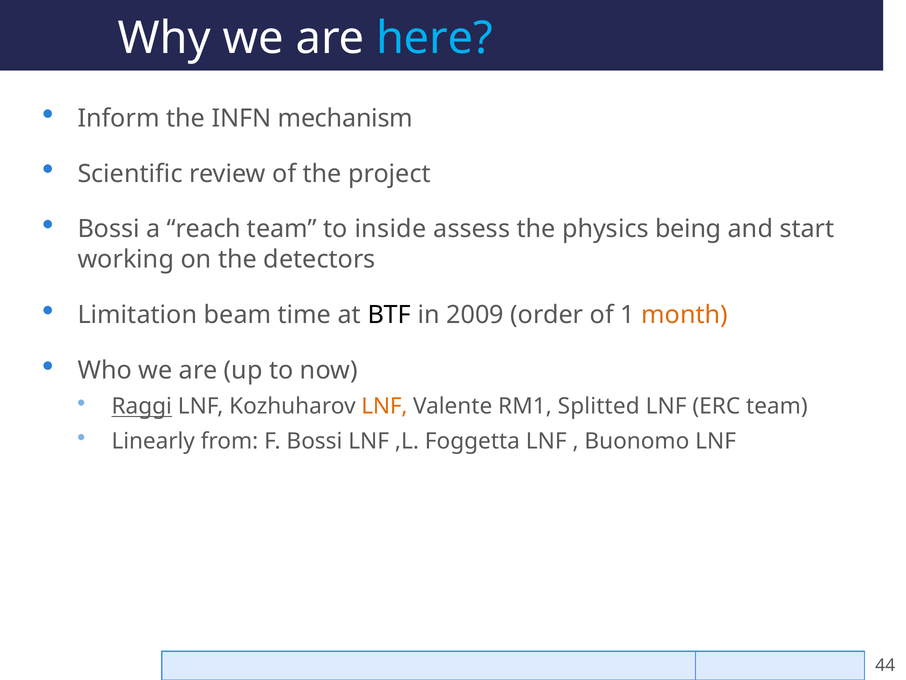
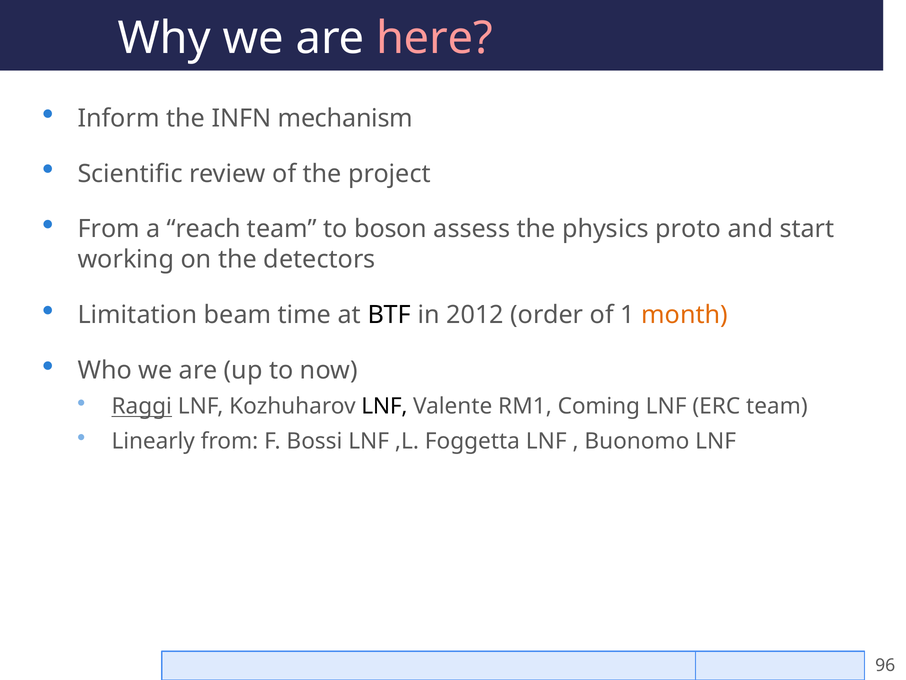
here colour: light blue -> pink (435, 38)
Bossi: Bossi -> From (109, 229)
inside: inside -> boson (391, 229)
being: being -> proto (688, 229)
2009: 2009 -> 2012 (475, 315)
LNF colour: orange -> black (384, 406)
Splitted: Splitted -> Coming (599, 406)
44: 44 -> 96 (885, 665)
